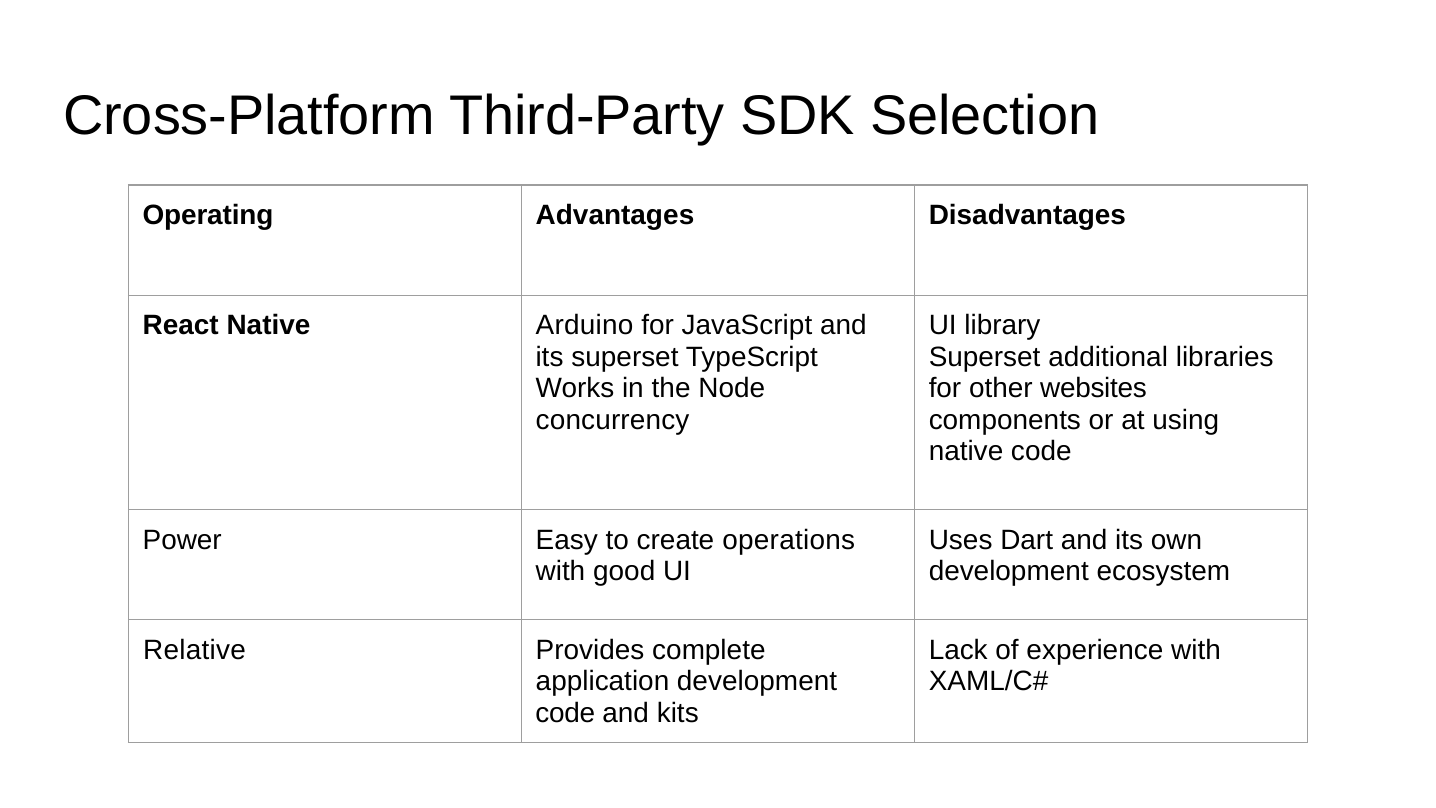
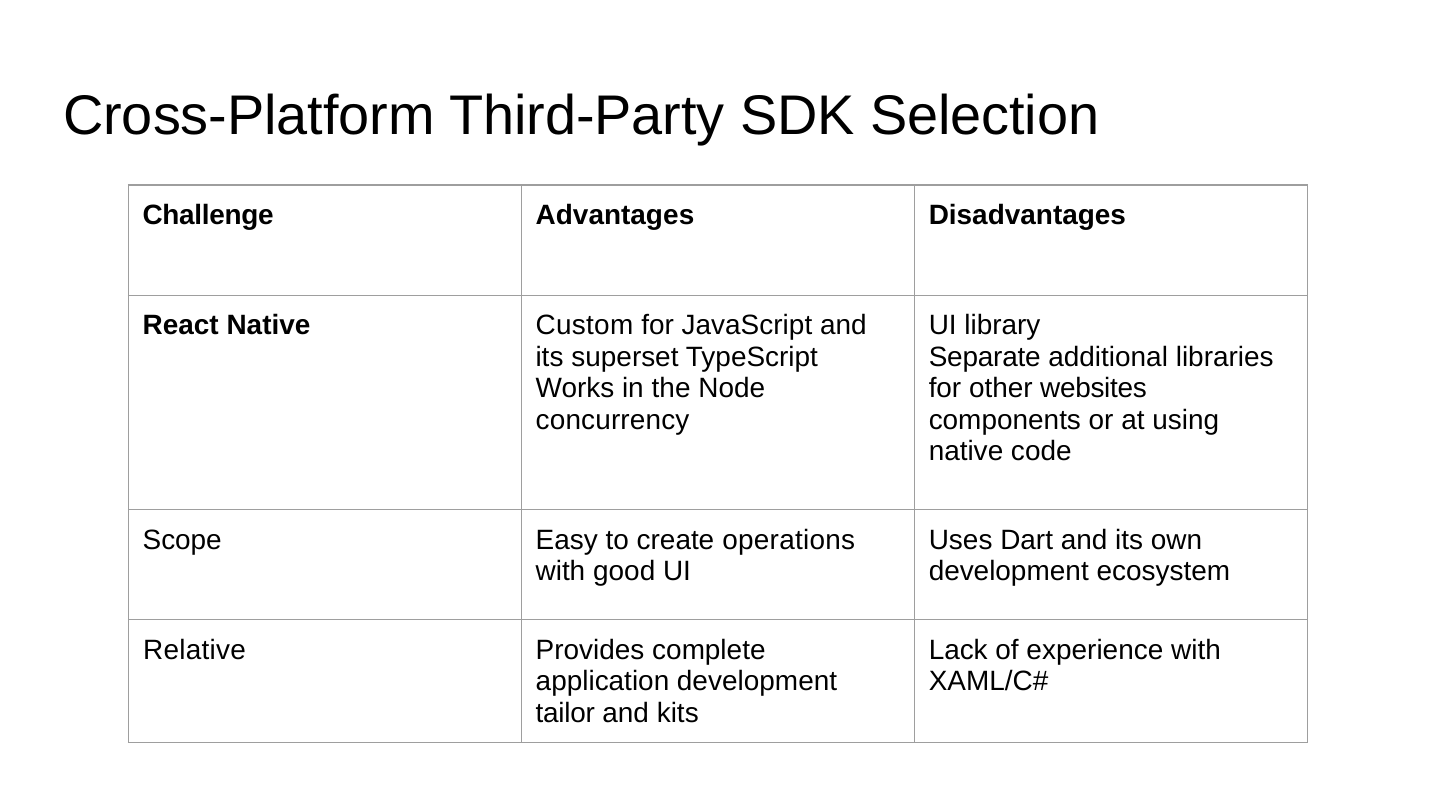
Operating: Operating -> Challenge (208, 215)
Arduino: Arduino -> Custom (585, 326)
Superset: Superset -> Separate (985, 357)
Power: Power -> Scope (182, 540)
code: code -> tailor (565, 713)
